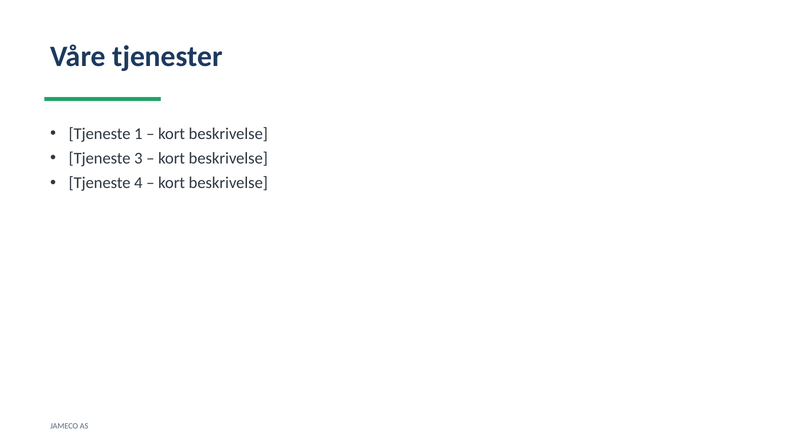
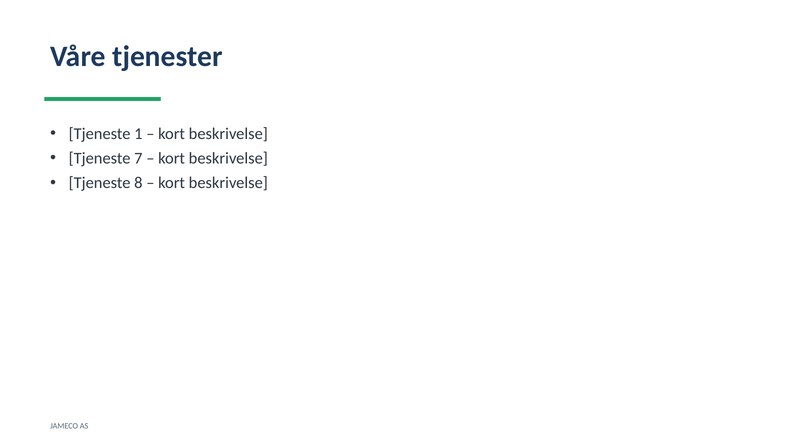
3: 3 -> 7 (138, 158)
4: 4 -> 8 (138, 183)
